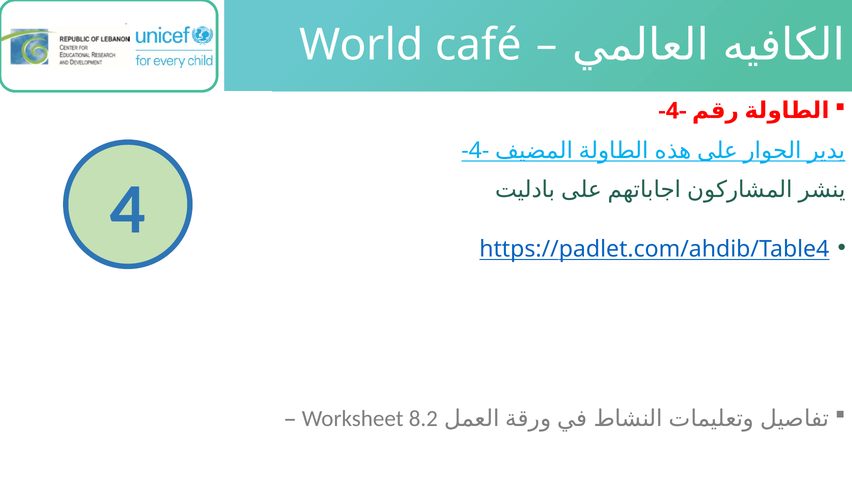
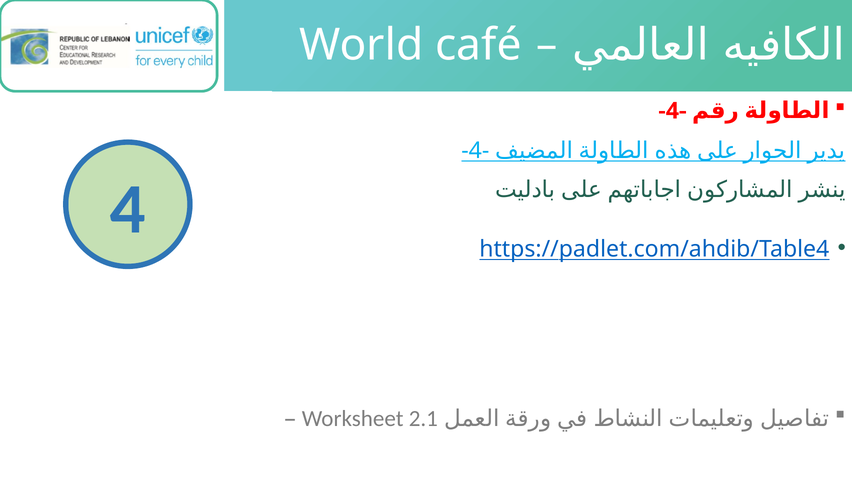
8.2: 8.2 -> 2.1 (423, 419)
